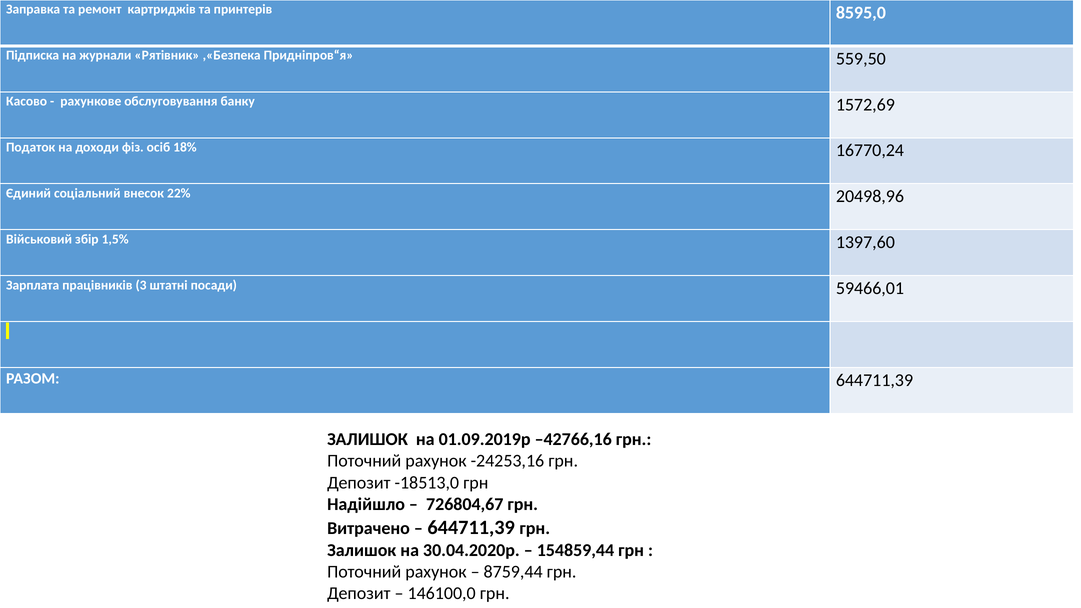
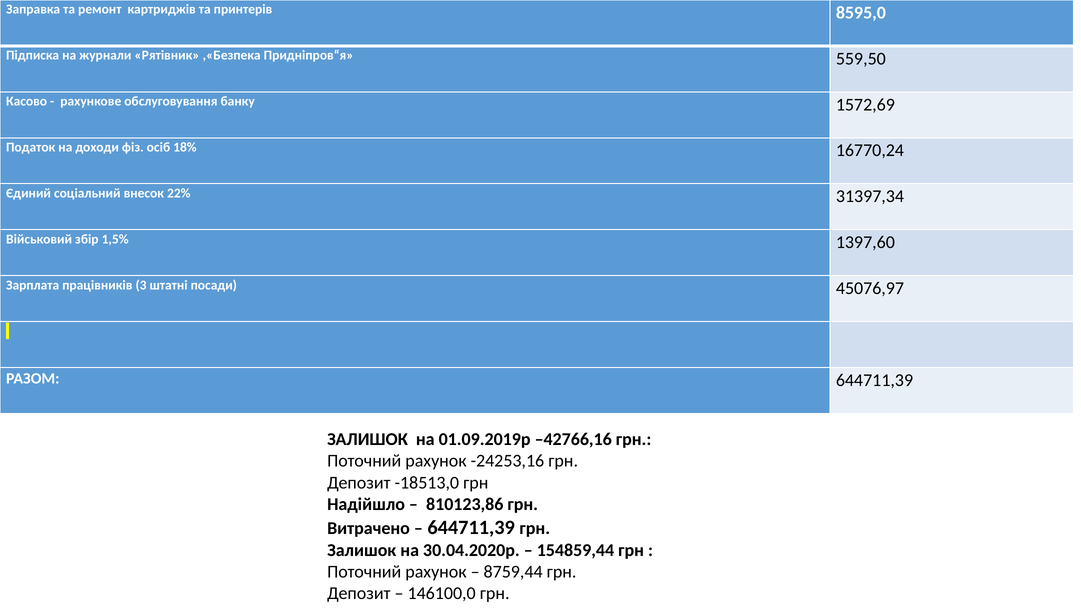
20498,96: 20498,96 -> 31397,34 (870, 196)
59466,01: 59466,01 -> 45076,97 (870, 288)
726804,67: 726804,67 -> 810123,86 (465, 504)
